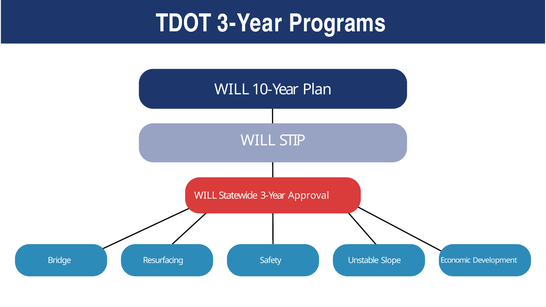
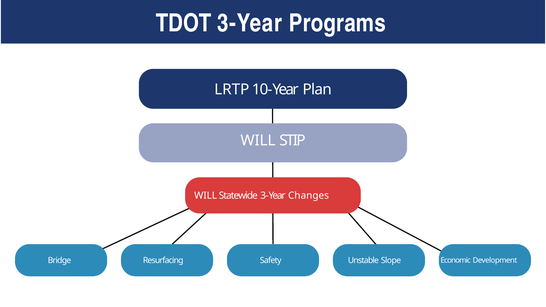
WILL: WILL -> LRTP (232, 89)
Approval: Approval -> Changes (309, 196)
